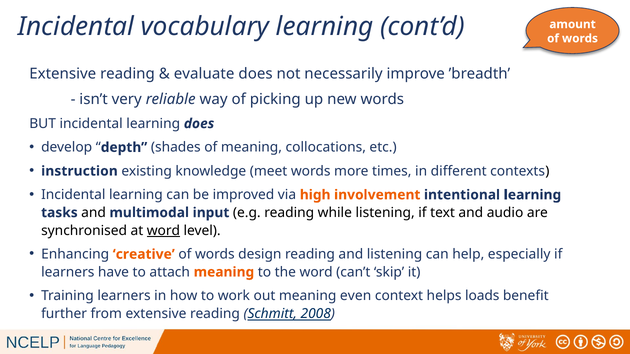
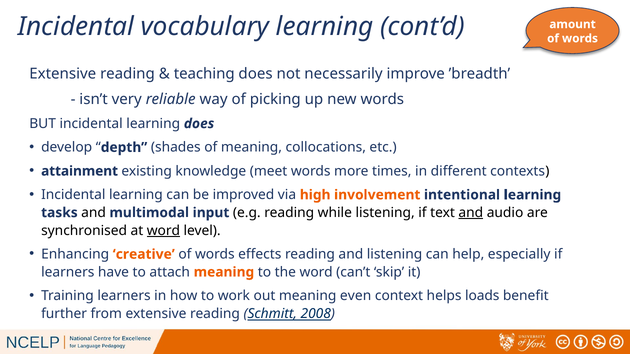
evaluate: evaluate -> teaching (204, 74)
instruction: instruction -> attainment (80, 171)
and underline: none -> present (471, 213)
design: design -> effects (260, 254)
